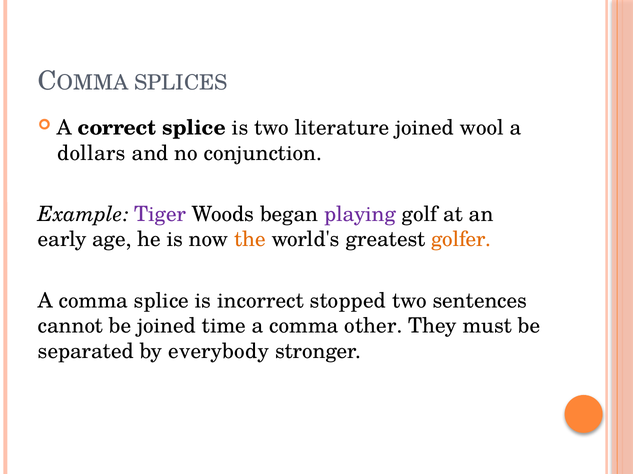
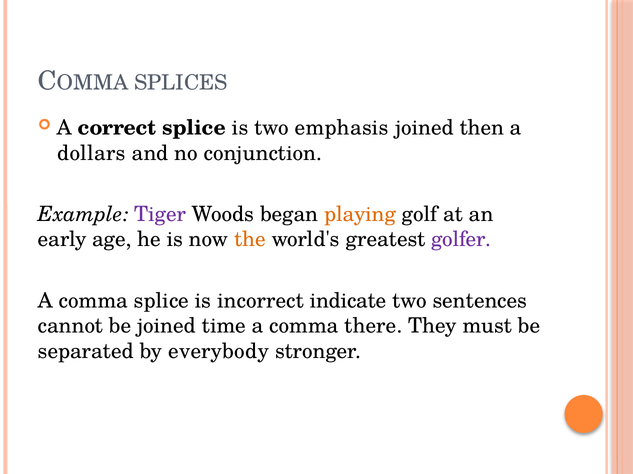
literature: literature -> emphasis (342, 128)
wool: wool -> then (482, 128)
playing colour: purple -> orange (360, 215)
golfer colour: orange -> purple (461, 240)
stopped: stopped -> indicate (348, 301)
other: other -> there (373, 326)
